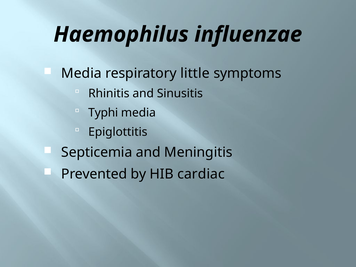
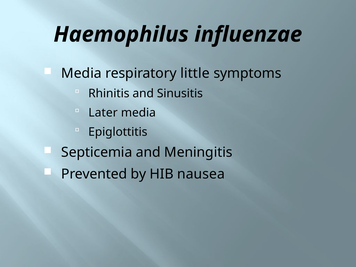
Typhi: Typhi -> Later (103, 113)
cardiac: cardiac -> nausea (201, 174)
